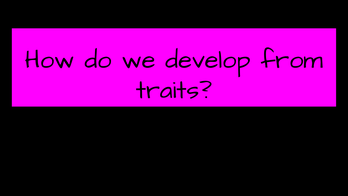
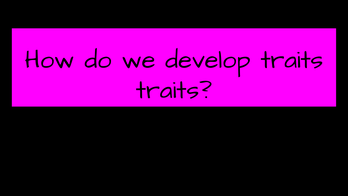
develop from: from -> traits (292, 59)
